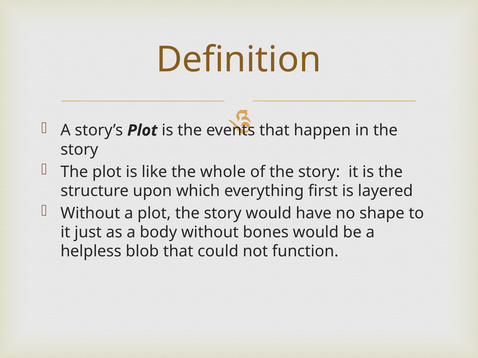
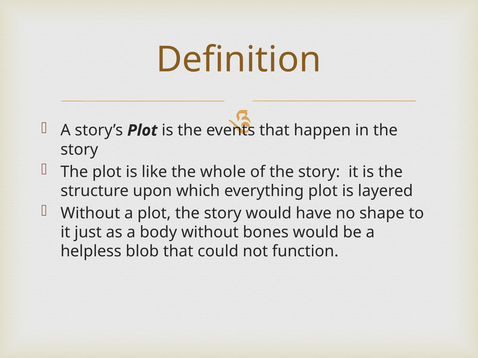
everything first: first -> plot (323, 191)
